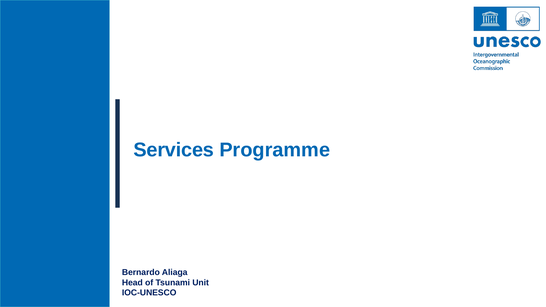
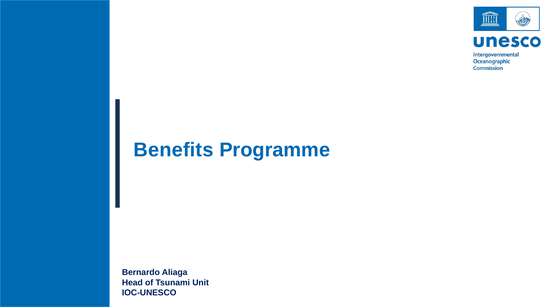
Services: Services -> Benefits (174, 150)
